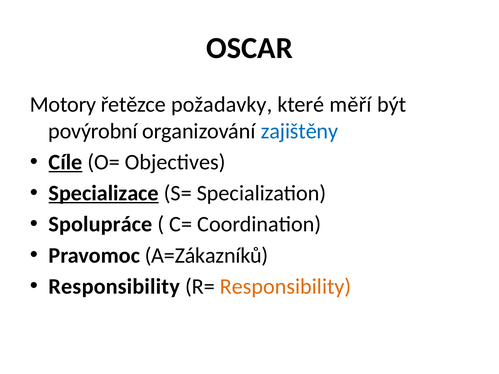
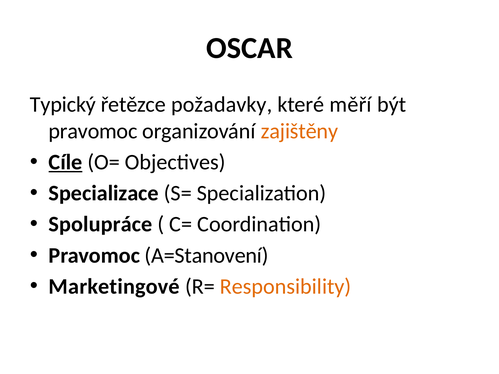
Motory: Motory -> Typický (63, 105)
povýrobní: povýrobní -> pravomoc (93, 131)
zajištěny colour: blue -> orange (299, 131)
Specializace underline: present -> none (104, 193)
A=Zákazníků: A=Zákazníků -> A=Stanovení (207, 256)
Responsibility: Responsibility -> Marketingové (114, 287)
